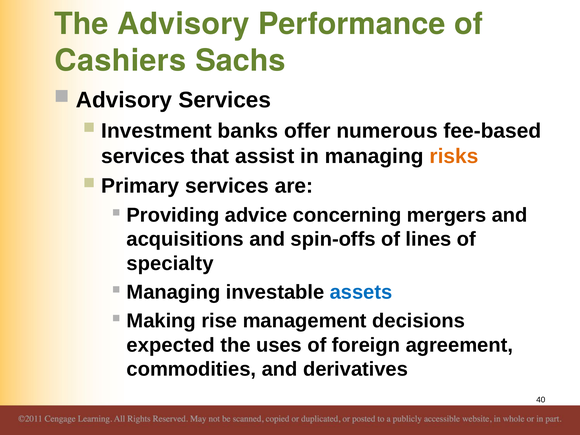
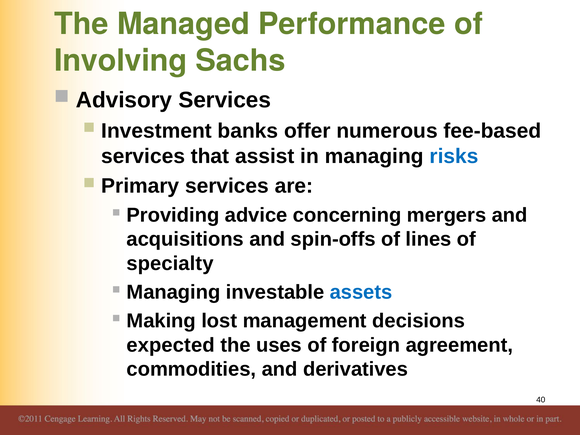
The Advisory: Advisory -> Managed (183, 24)
Cashiers: Cashiers -> Involving (121, 61)
risks colour: orange -> blue (454, 156)
rise: rise -> lost (219, 321)
